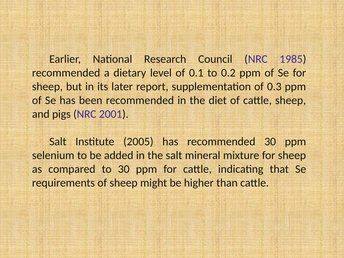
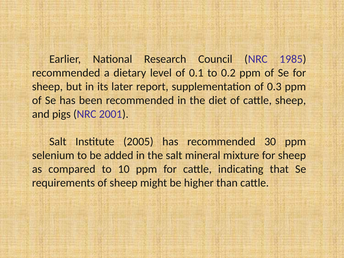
to 30: 30 -> 10 (124, 169)
